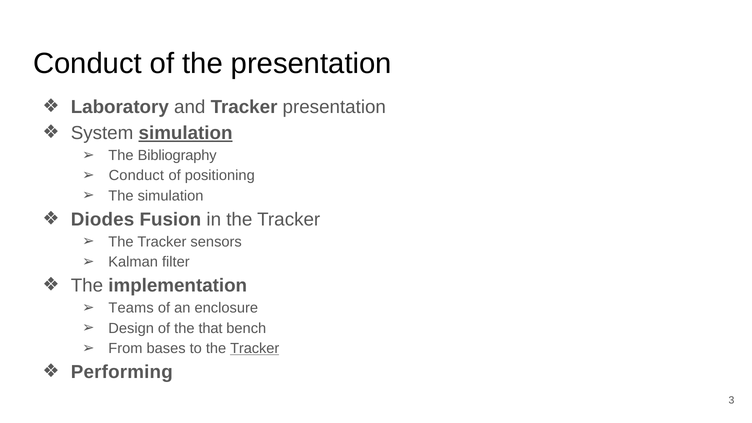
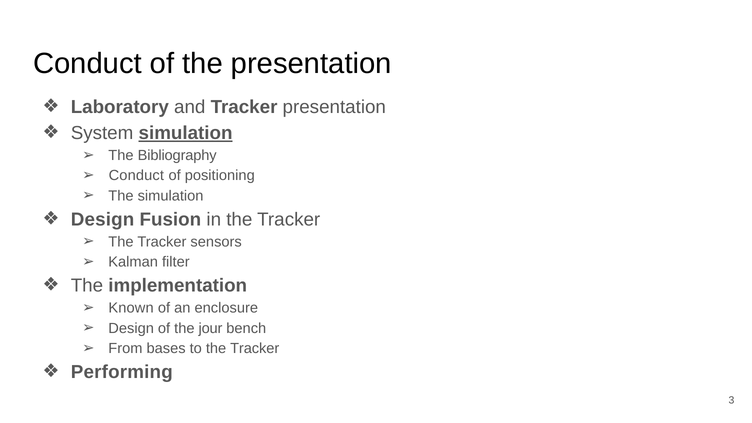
Diodes: Diodes -> Design (103, 220)
Teams: Teams -> Known (131, 308)
that: that -> jour (211, 328)
Tracker underline: present -> none (255, 348)
